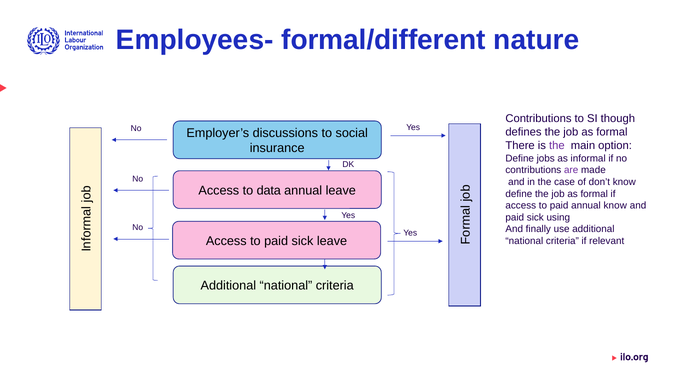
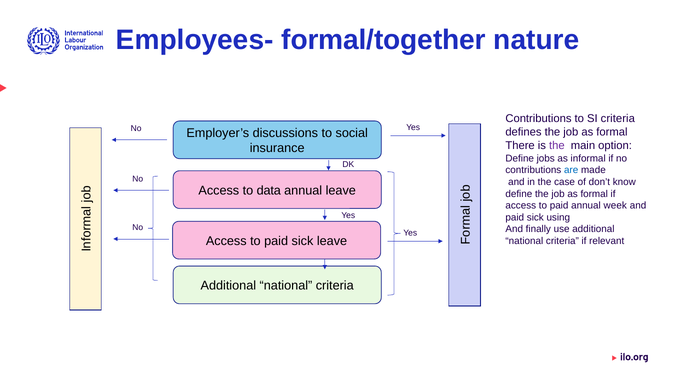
formal/different: formal/different -> formal/together (384, 40)
SI though: though -> criteria (618, 119)
are colour: purple -> blue (571, 170)
annual know: know -> week (615, 205)
